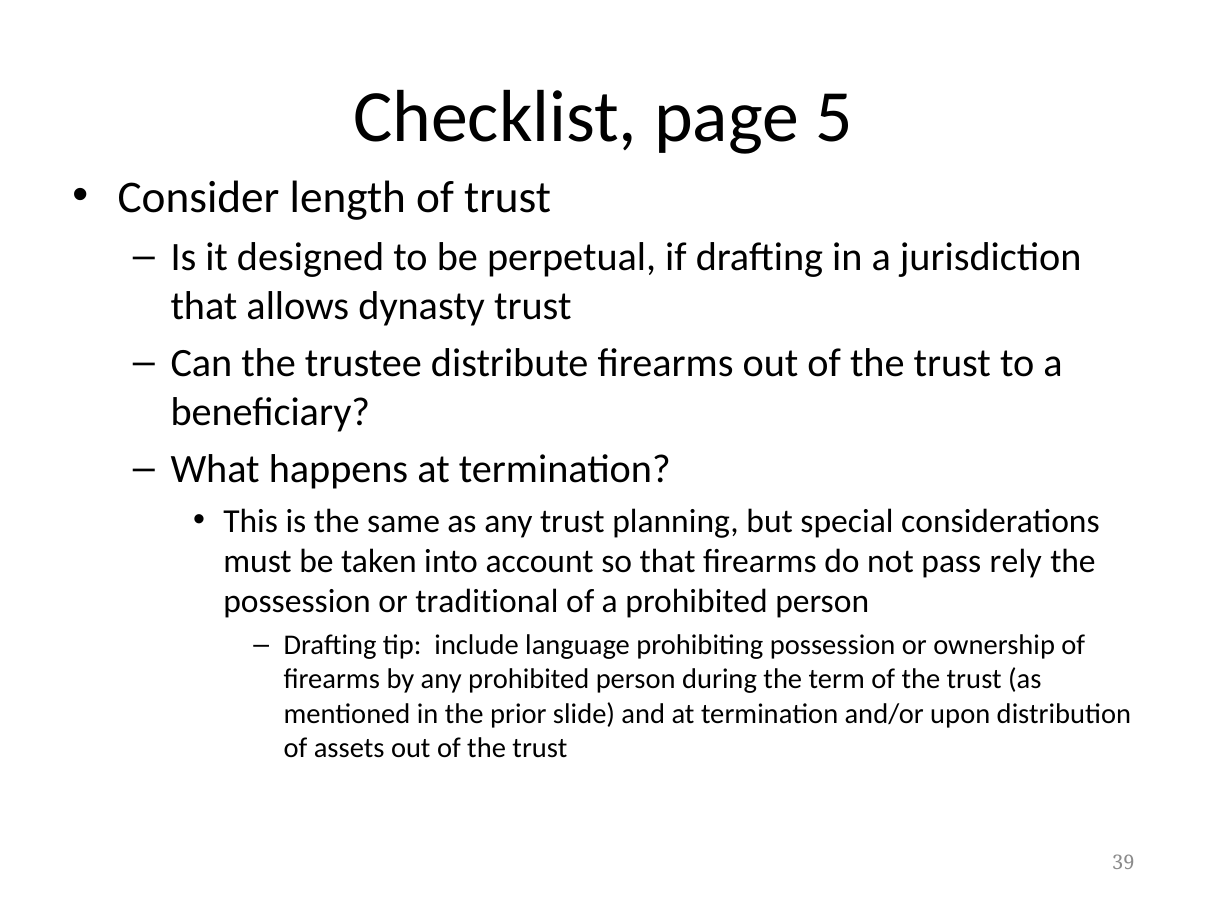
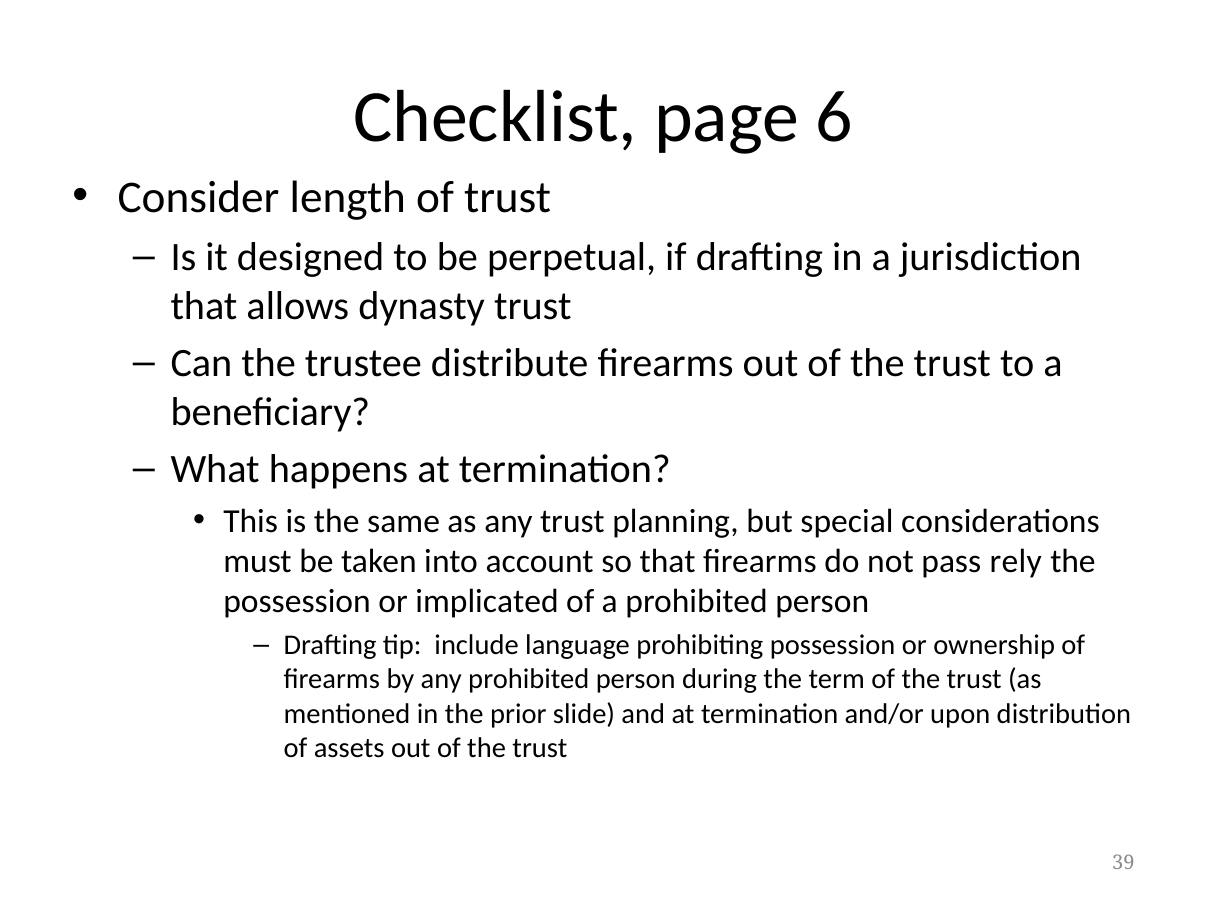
5: 5 -> 6 (834, 117)
traditional: traditional -> implicated (487, 602)
